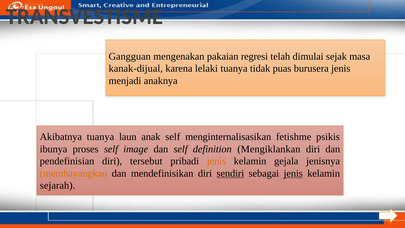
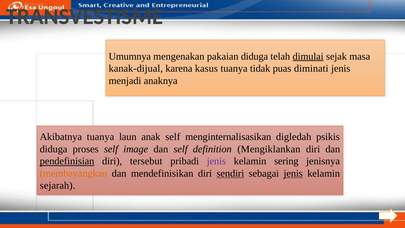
Gangguan: Gangguan -> Umumnya (130, 56)
pakaian regresi: regresi -> diduga (254, 56)
dimulai underline: none -> present (308, 56)
lelaki: lelaki -> kasus (206, 68)
burusera: burusera -> diminati (311, 68)
fetishme: fetishme -> digledah (294, 137)
ibunya: ibunya -> diduga (54, 149)
pendefinisian underline: none -> present (67, 161)
jenis colour: orange -> purple (216, 161)
gejala: gejala -> sering (286, 161)
